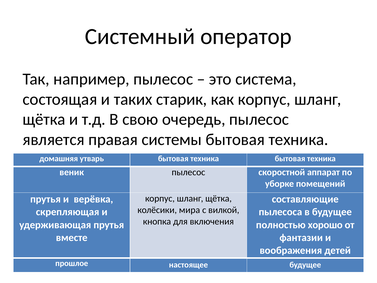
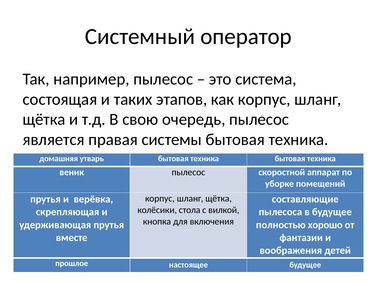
старик: старик -> этапов (182, 99)
мира: мира -> стола (190, 210)
